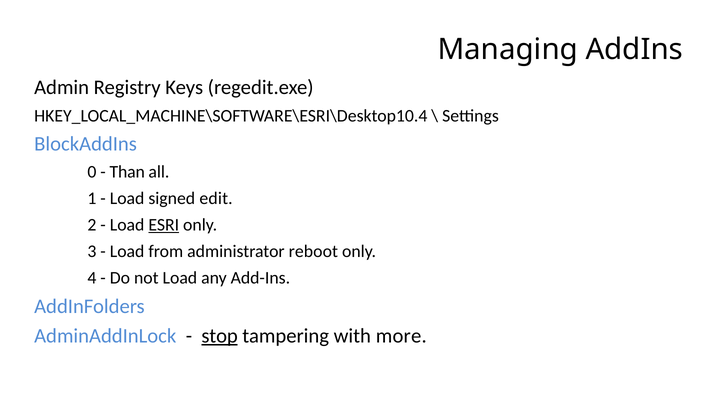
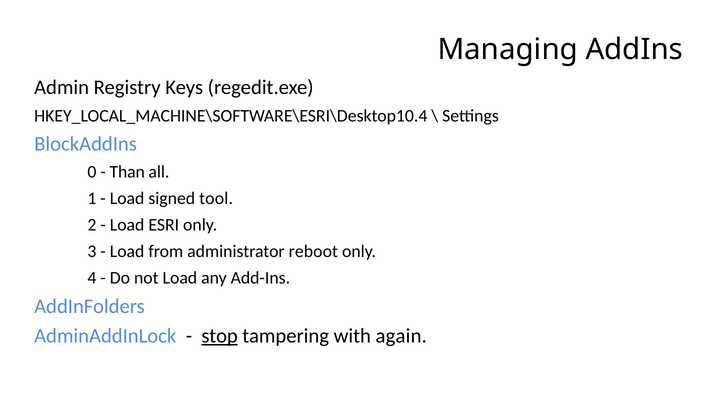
edit: edit -> tool (216, 198)
ESRI underline: present -> none (164, 225)
more: more -> again (401, 336)
